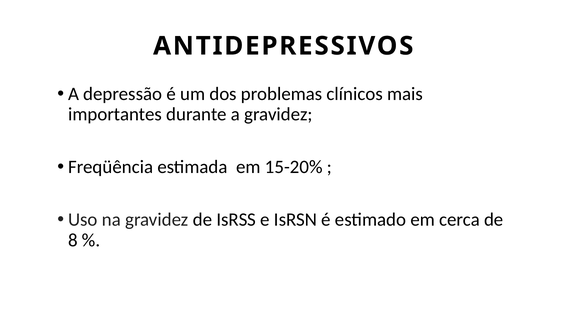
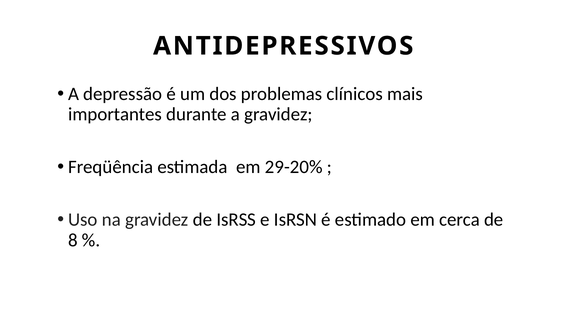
15-20%: 15-20% -> 29-20% (294, 167)
